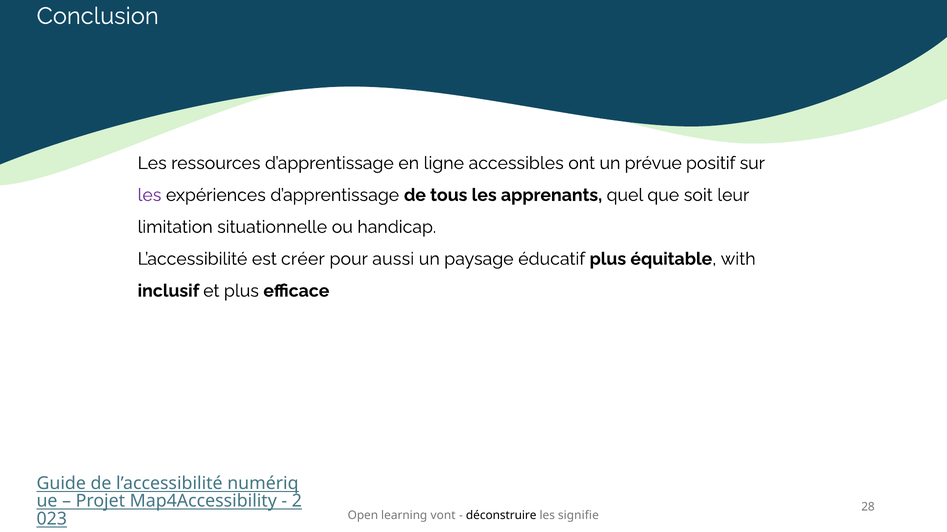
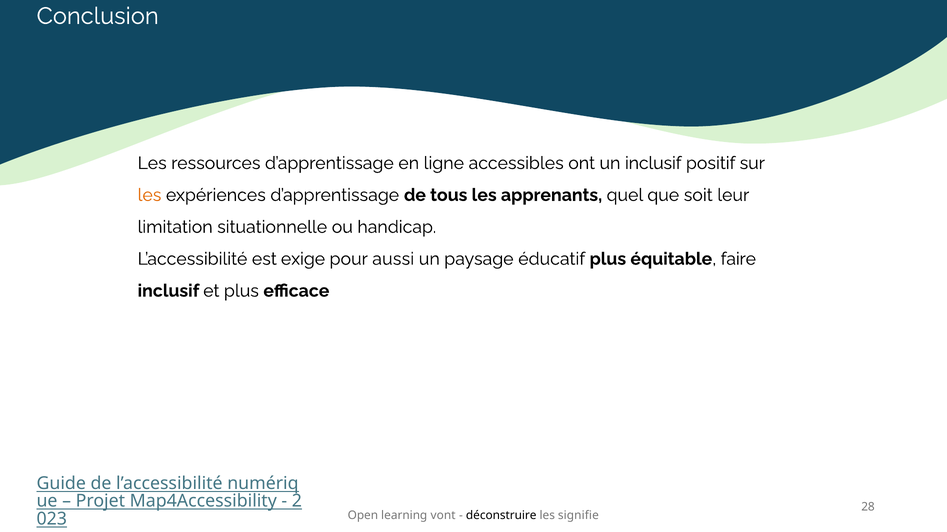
un prévue: prévue -> inclusif (653, 163)
les colour: purple -> orange (149, 195)
créer: créer -> exige (303, 259)
with: with -> faire (738, 259)
